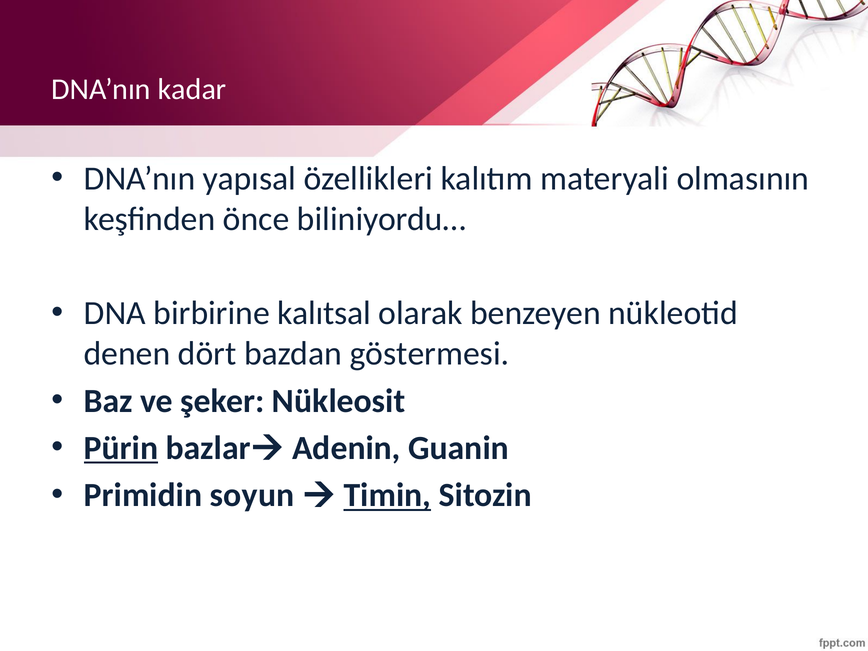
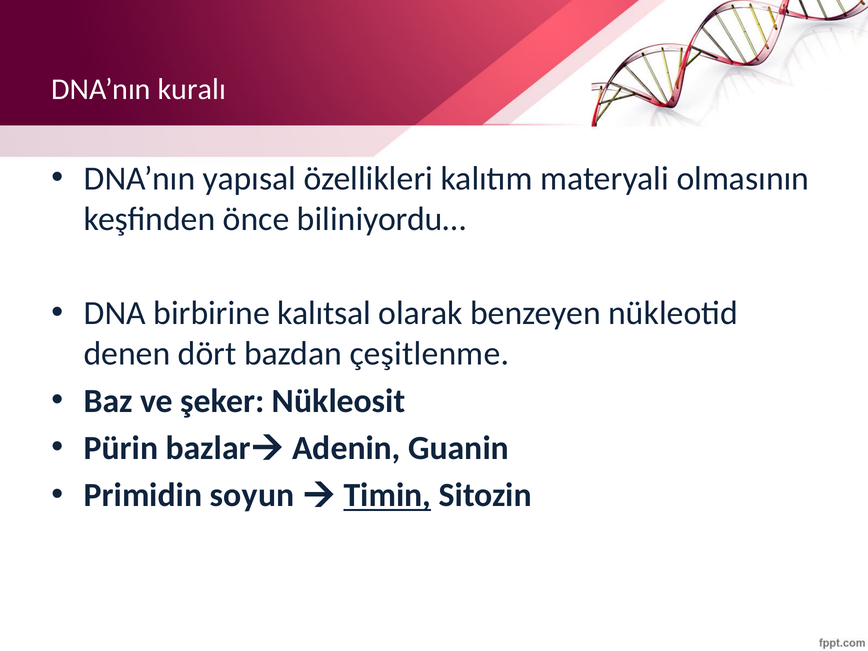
kadar: kadar -> kuralı (192, 89)
göstermesi: göstermesi -> çeşitlenme (429, 354)
Pürin underline: present -> none (121, 448)
